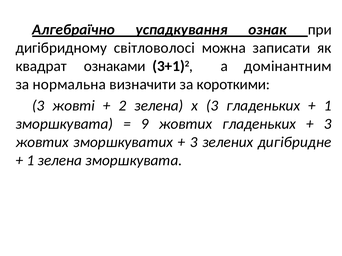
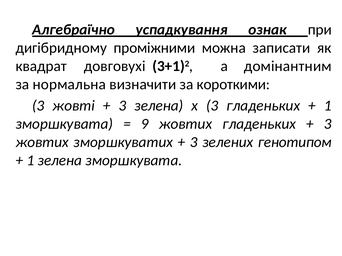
світловолосі: світловолосі -> проміжними (154, 48)
ознаками: ознаками -> довговухі (115, 66)
2: 2 -> 3 (122, 106)
дигібридне: дигібридне -> генотипом (295, 142)
